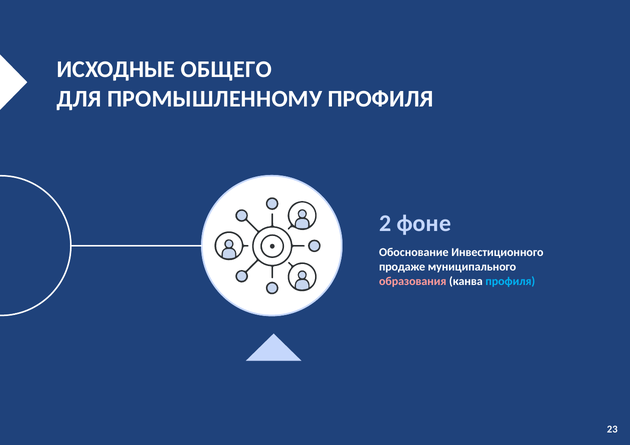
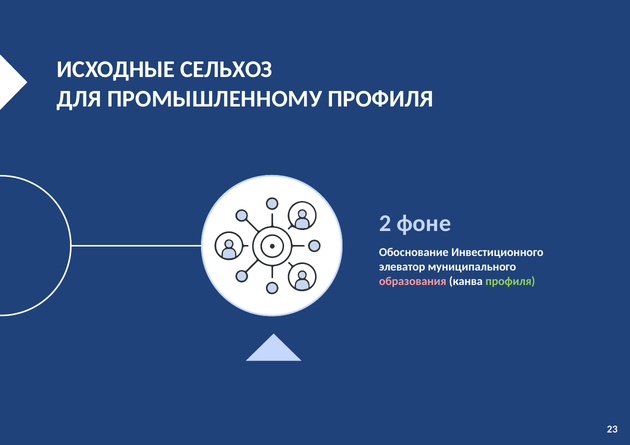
ОБЩЕГО: ОБЩЕГО -> СЕЛЬХОЗ (226, 70)
продаже: продаже -> элеватор (402, 267)
профиля colour: light blue -> light green (510, 281)
